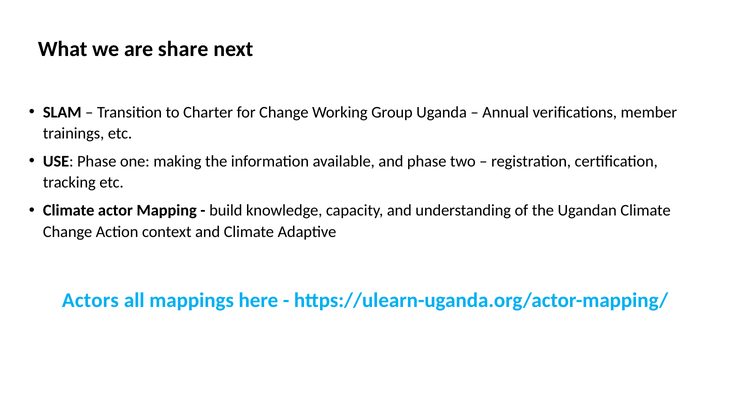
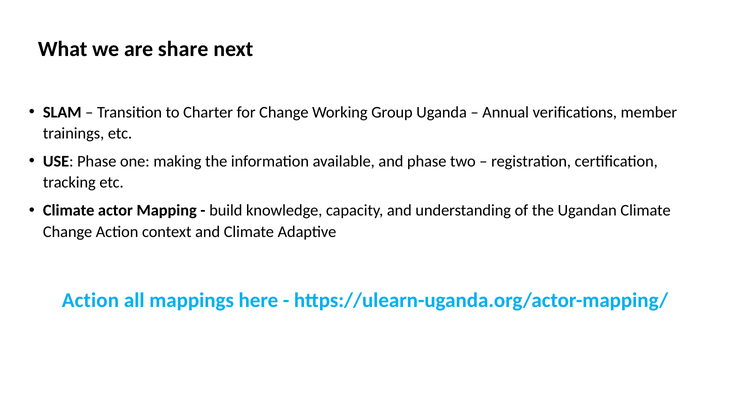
Actors: Actors -> Action (90, 301)
